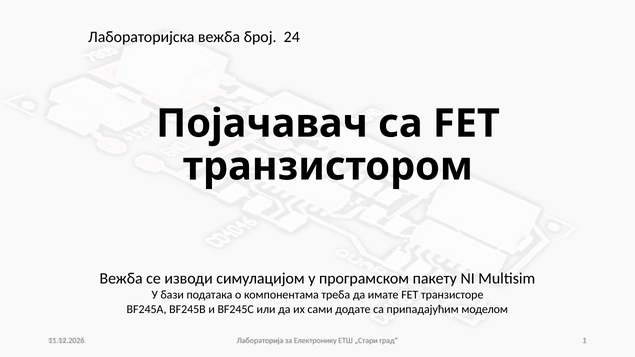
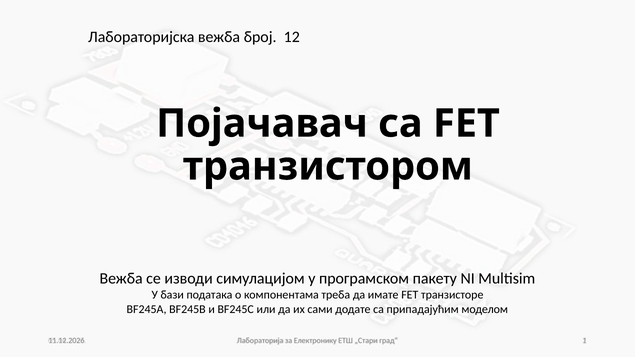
24: 24 -> 12 (292, 37)
